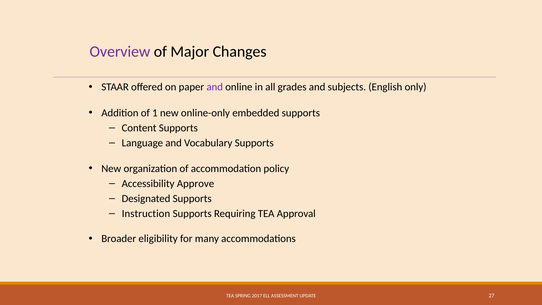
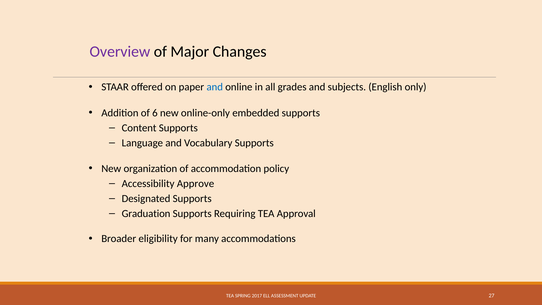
and colour: purple -> blue (215, 87)
1: 1 -> 6 (155, 113)
Instruction: Instruction -> Graduation (146, 214)
